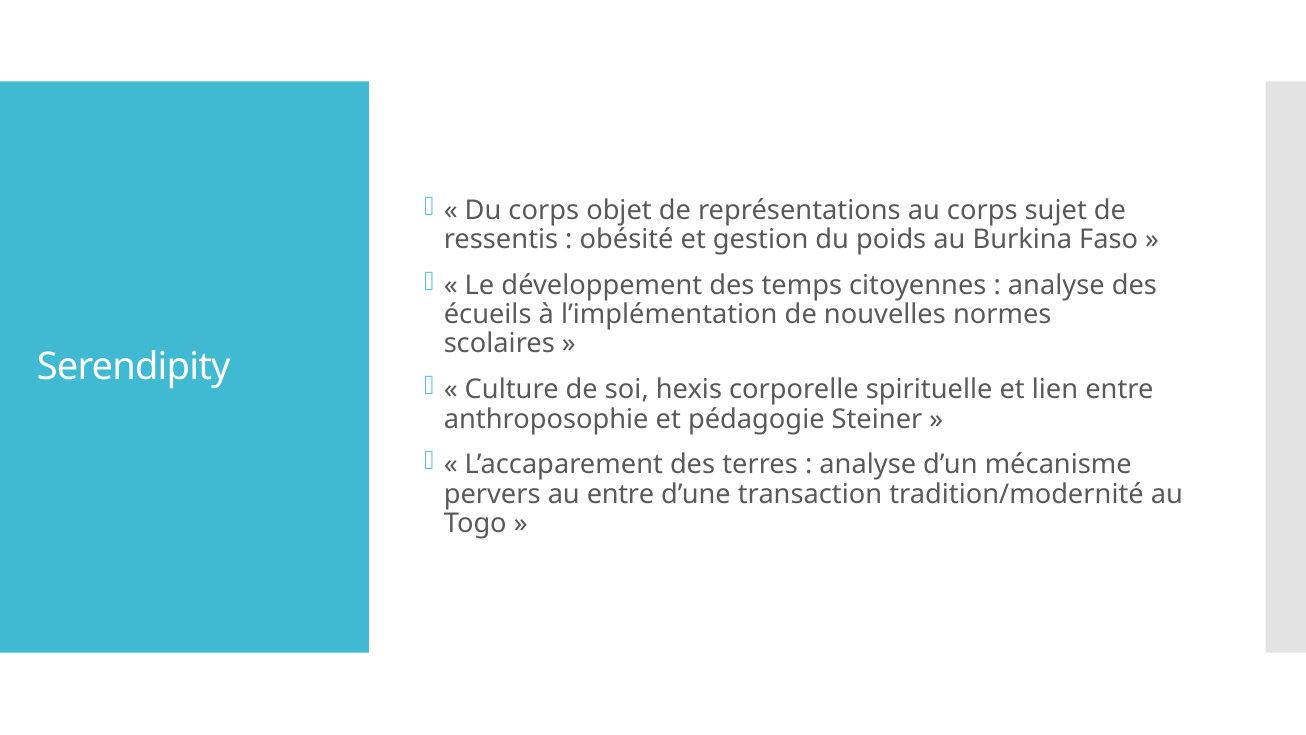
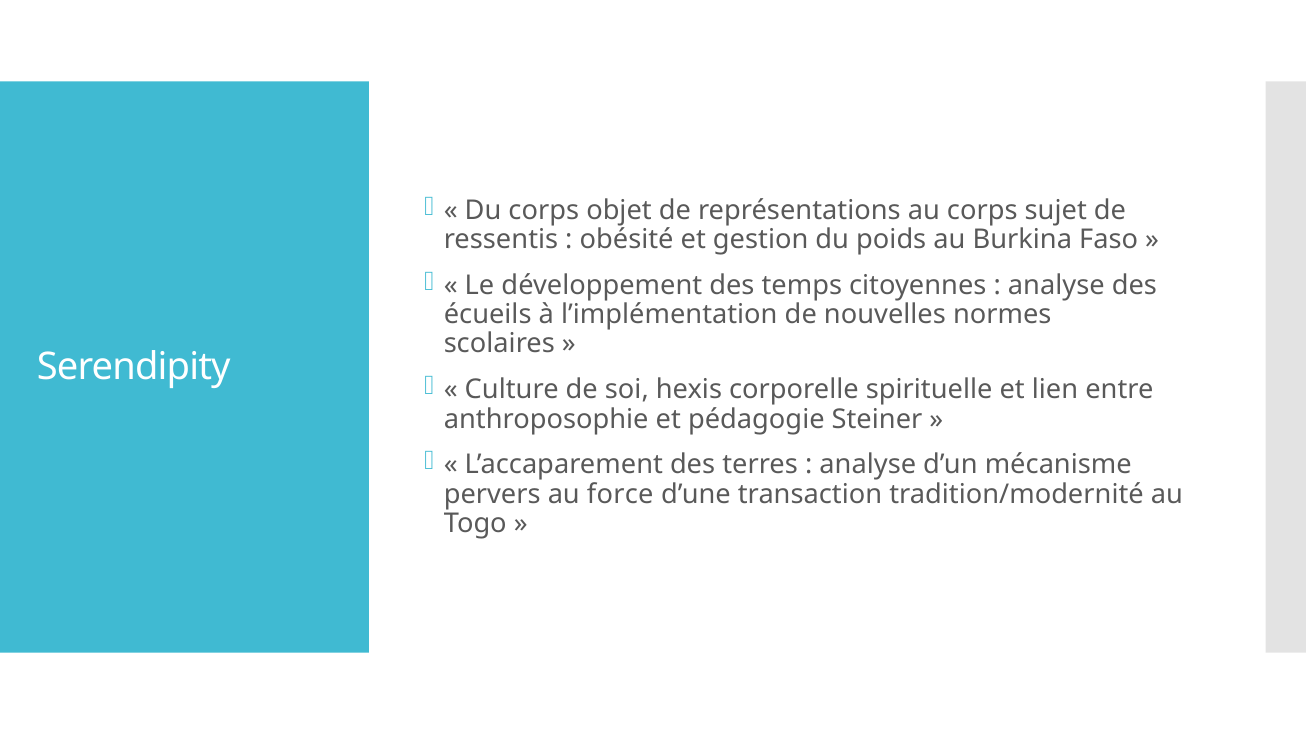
au entre: entre -> force (620, 494)
